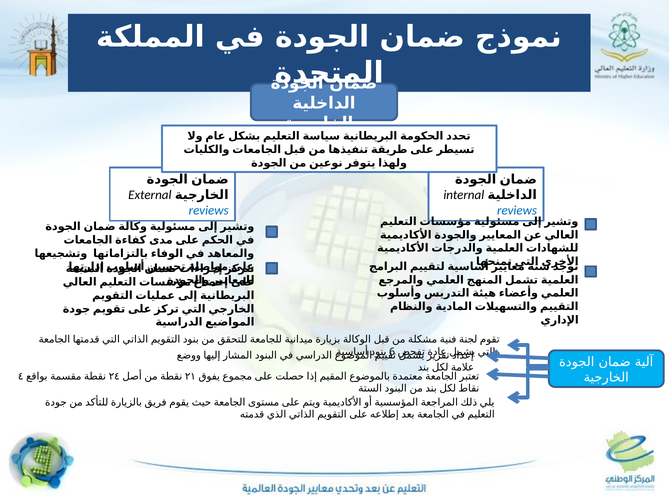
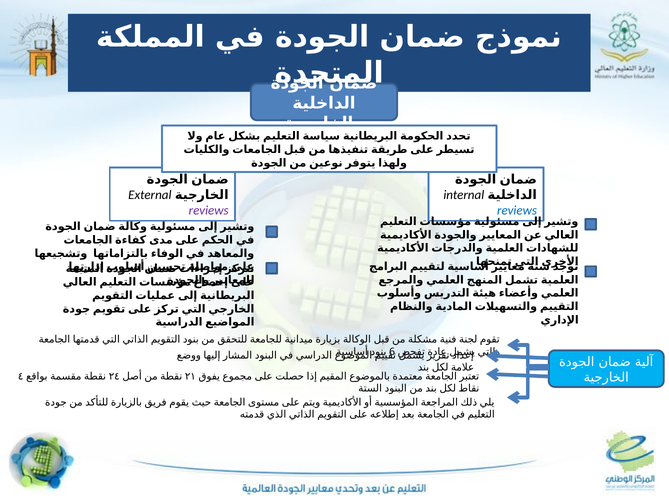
reviews colour: blue -> purple (209, 210)
